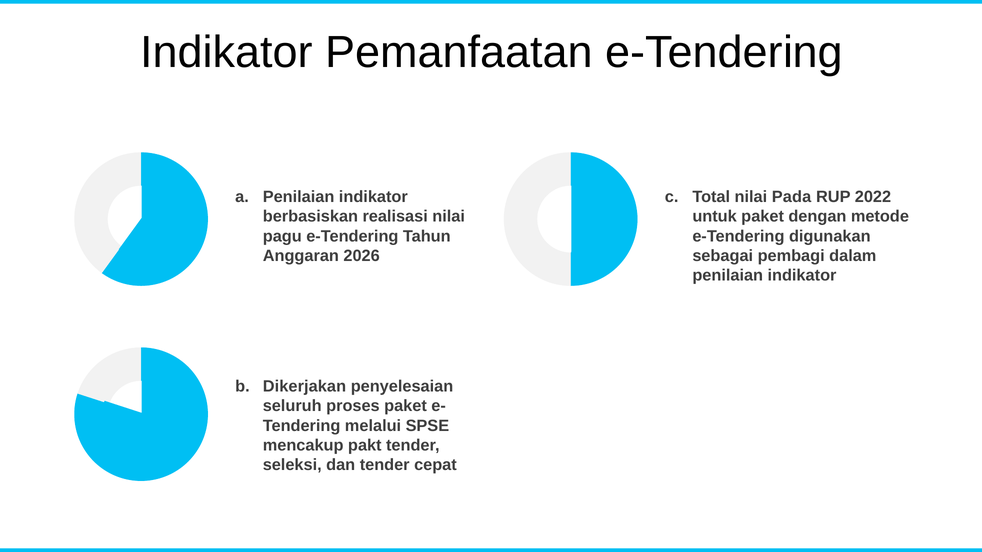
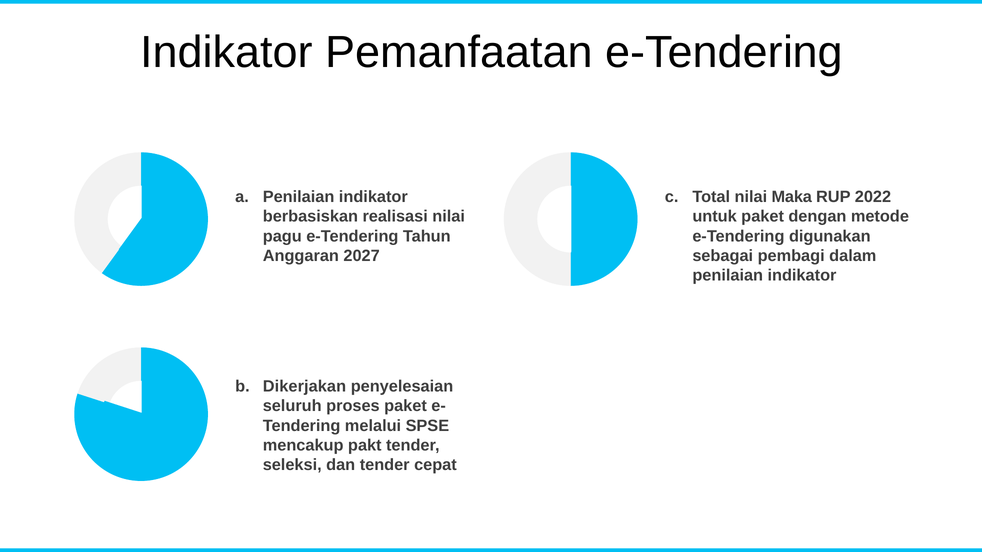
Pada: Pada -> Maka (792, 197)
2026: 2026 -> 2027 (362, 256)
